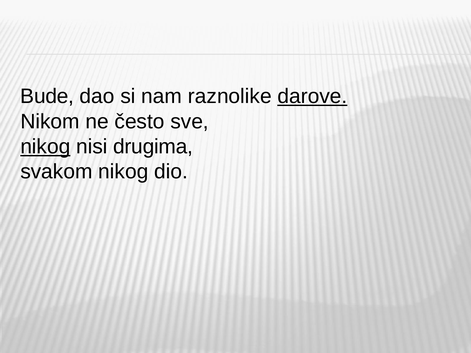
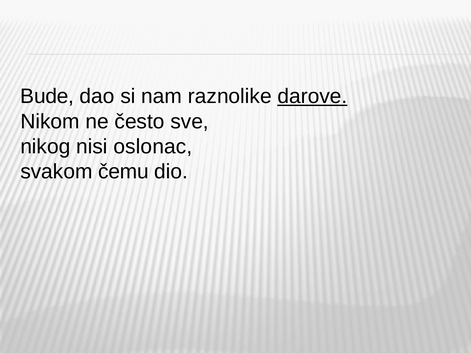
nikog underline: present -> none (45, 147)
drugima: drugima -> oslonac (153, 147)
svakom nikog: nikog -> čemu (123, 172)
